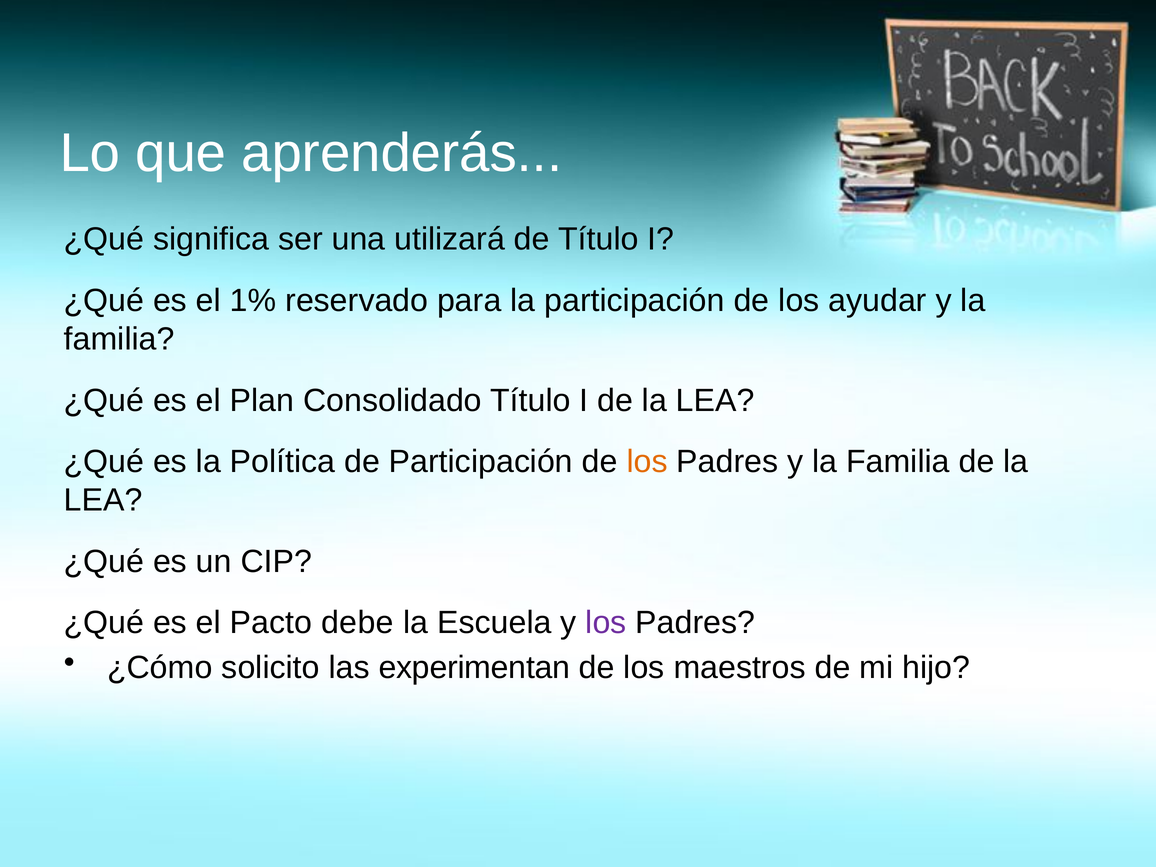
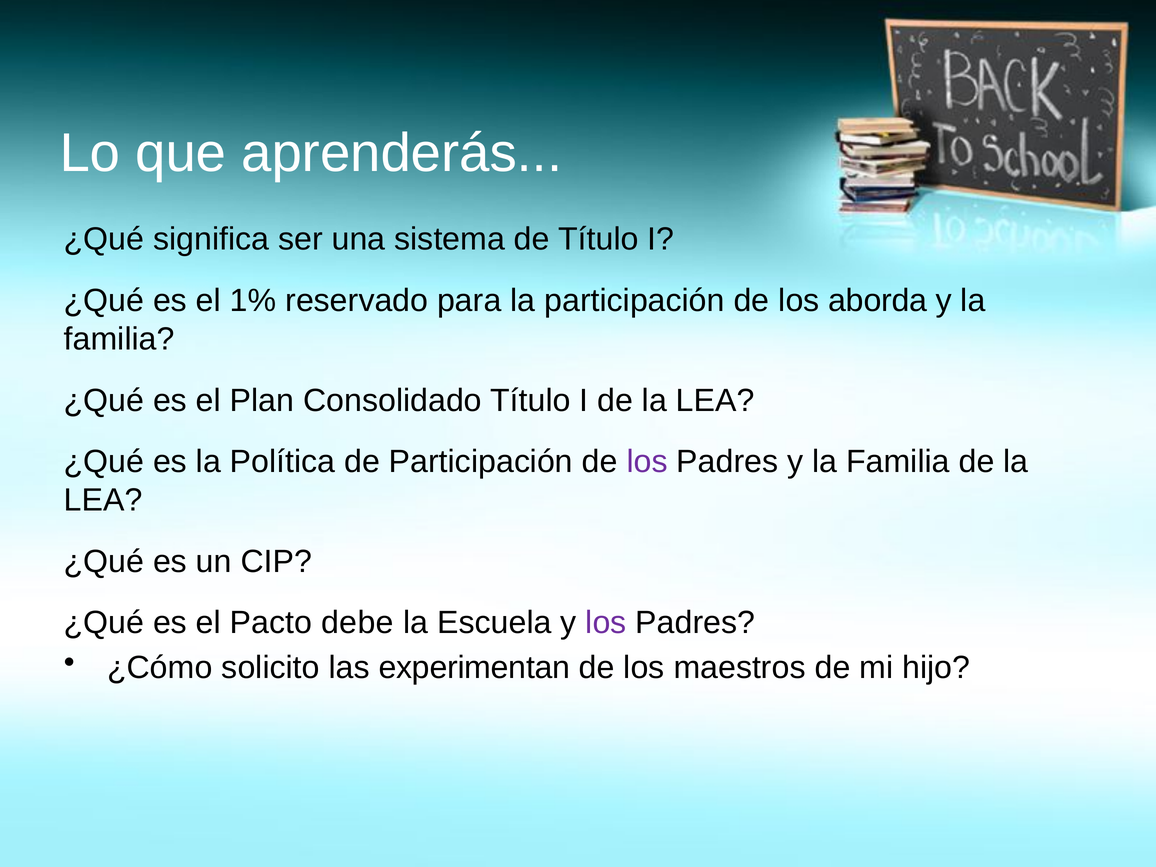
utilizará: utilizará -> sistema (450, 239)
ayudar: ayudar -> aborda (878, 301)
los colour: orange -> purple (647, 462)
